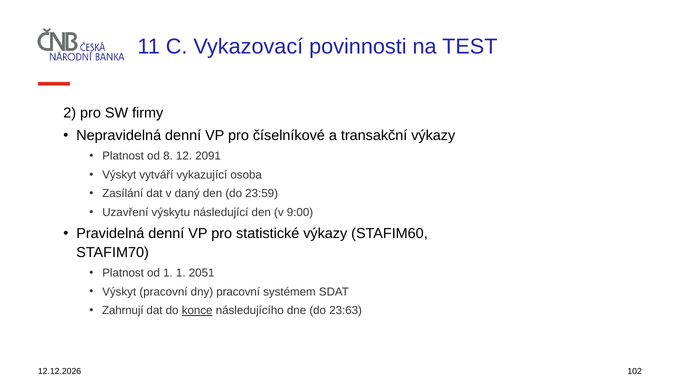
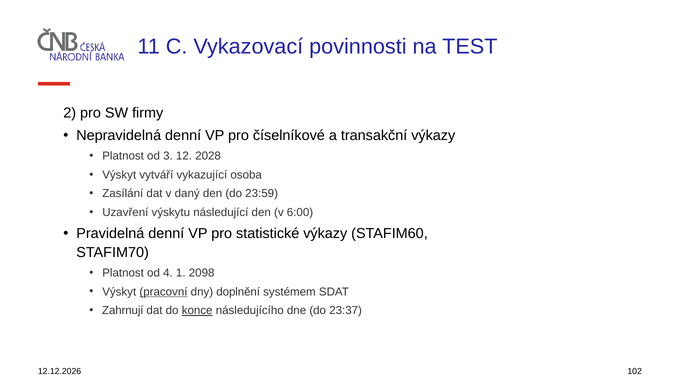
8: 8 -> 3 (168, 156)
2091: 2091 -> 2028 (208, 156)
9:00: 9:00 -> 6:00 (300, 213)
od 1: 1 -> 4 (168, 273)
2051: 2051 -> 2098 (202, 273)
pracovní underline: none -> present (163, 292)
dny pracovní: pracovní -> doplnění (238, 292)
23:63: 23:63 -> 23:37 (346, 311)
